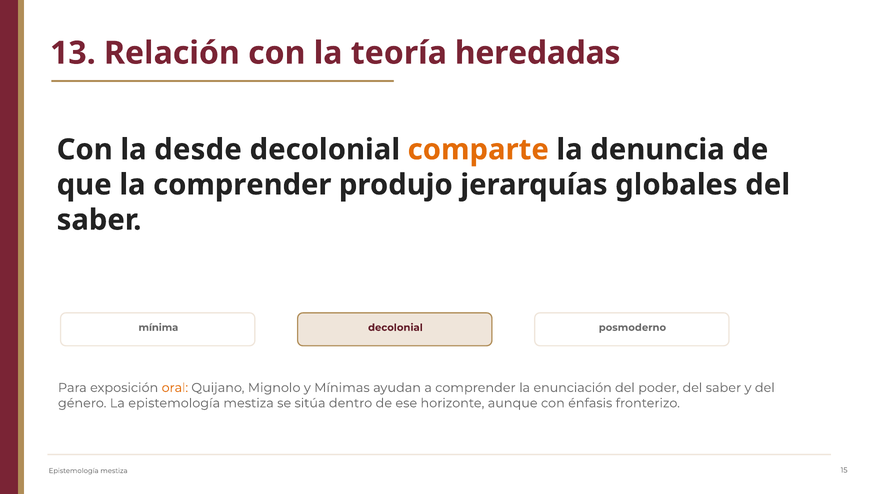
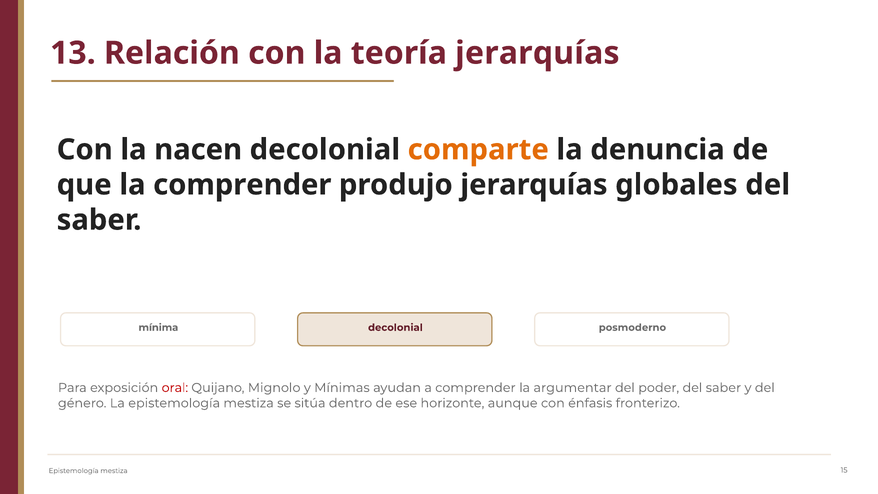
teoría heredadas: heredadas -> jerarquías (537, 53)
desde: desde -> nacen (198, 150)
oral colour: orange -> red (175, 388)
enunciación: enunciación -> argumentar (573, 388)
